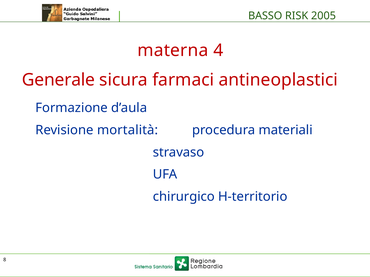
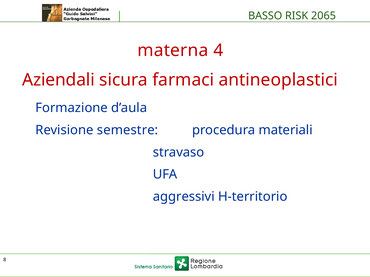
2005: 2005 -> 2065 (324, 16)
Generale: Generale -> Aziendali (58, 80)
mortalità: mortalità -> semestre (128, 130)
chirurgico: chirurgico -> aggressivi (184, 197)
